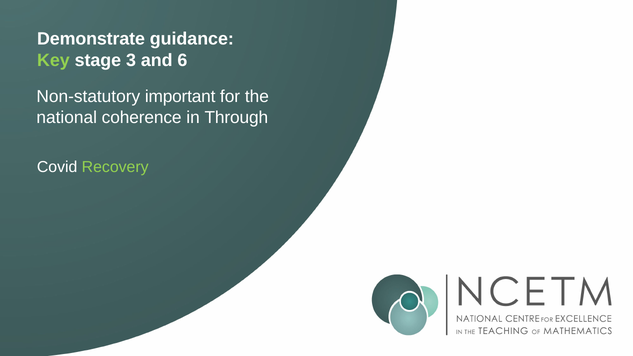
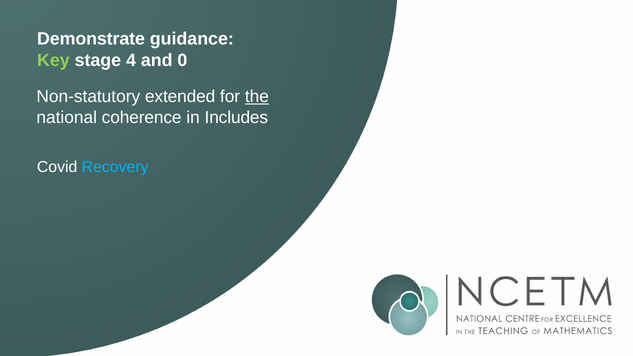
3: 3 -> 4 (131, 60)
6: 6 -> 0 (182, 60)
important: important -> extended (180, 97)
the underline: none -> present (257, 97)
Through: Through -> Includes (236, 118)
Recovery colour: light green -> light blue (115, 167)
